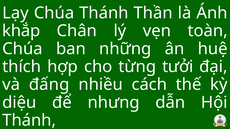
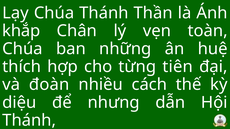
tưởi: tưởi -> tiên (178, 67)
đấng: đấng -> đoàn (49, 85)
